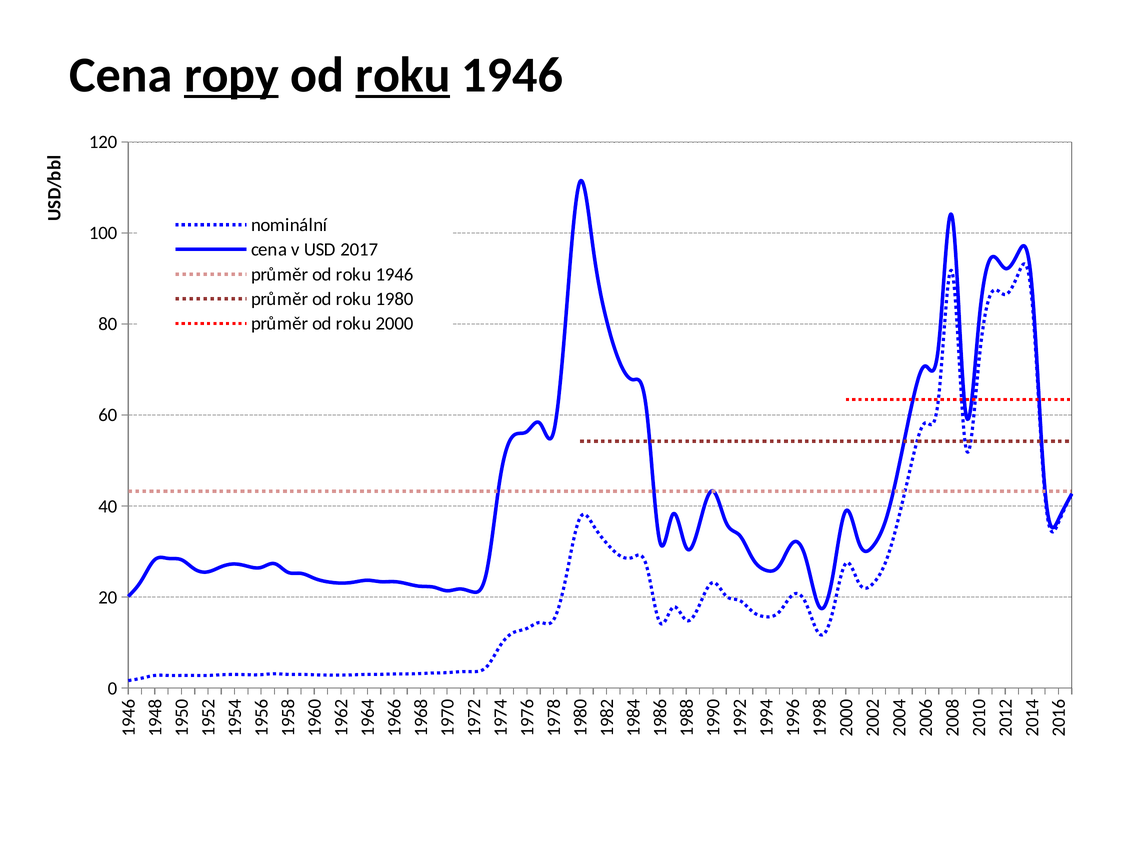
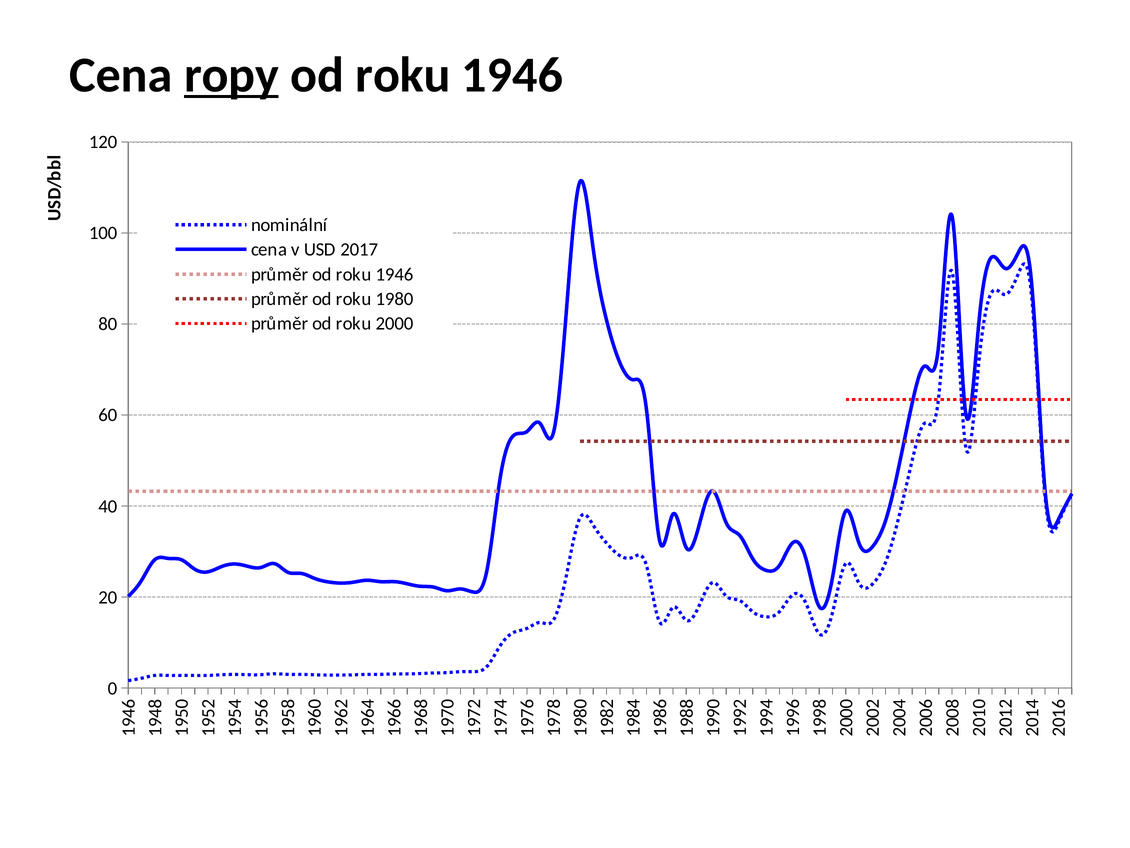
roku underline: present -> none (403, 75)
